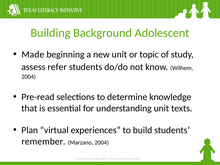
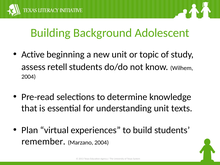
Made: Made -> Active (33, 54)
refer: refer -> retell (57, 67)
